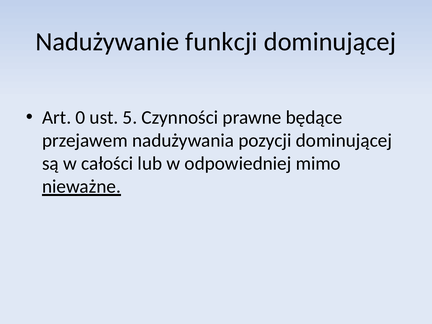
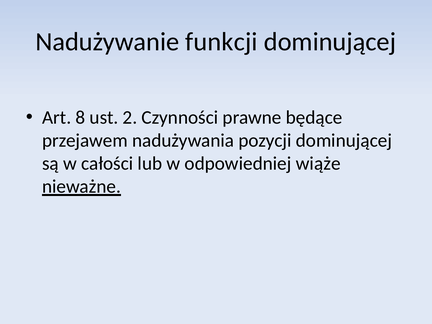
0: 0 -> 8 (80, 118)
5: 5 -> 2 (130, 118)
mimo: mimo -> wiąże (318, 164)
